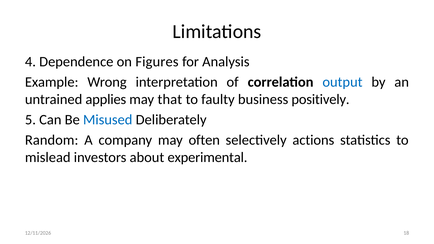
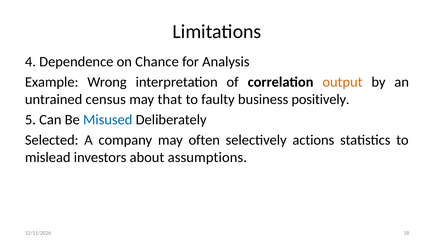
Figures: Figures -> Chance (157, 62)
output colour: blue -> orange (342, 82)
applies: applies -> census (106, 99)
Random: Random -> Selected (52, 140)
experimental: experimental -> assumptions (207, 157)
